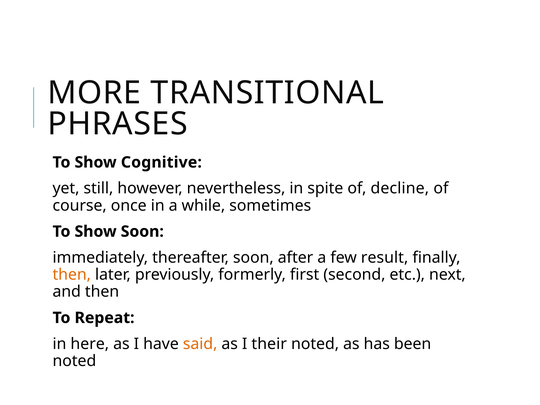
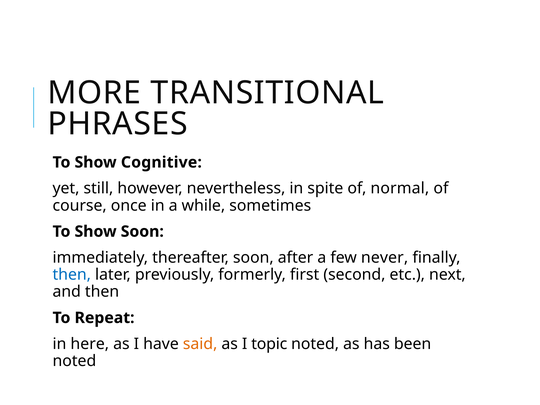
decline: decline -> normal (400, 188)
result: result -> never (385, 258)
then colour: orange -> blue (72, 275)
their: their -> topic (269, 344)
